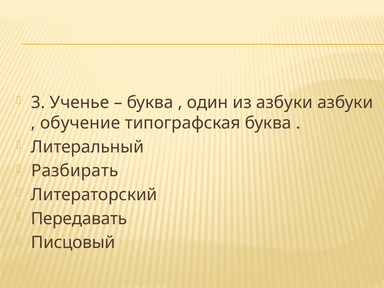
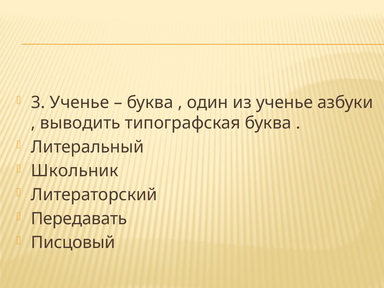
из азбуки: азбуки -> ученье (284, 103)
обучение: обучение -> выводить (80, 123)
Разбирать: Разбирать -> Школьник (75, 171)
